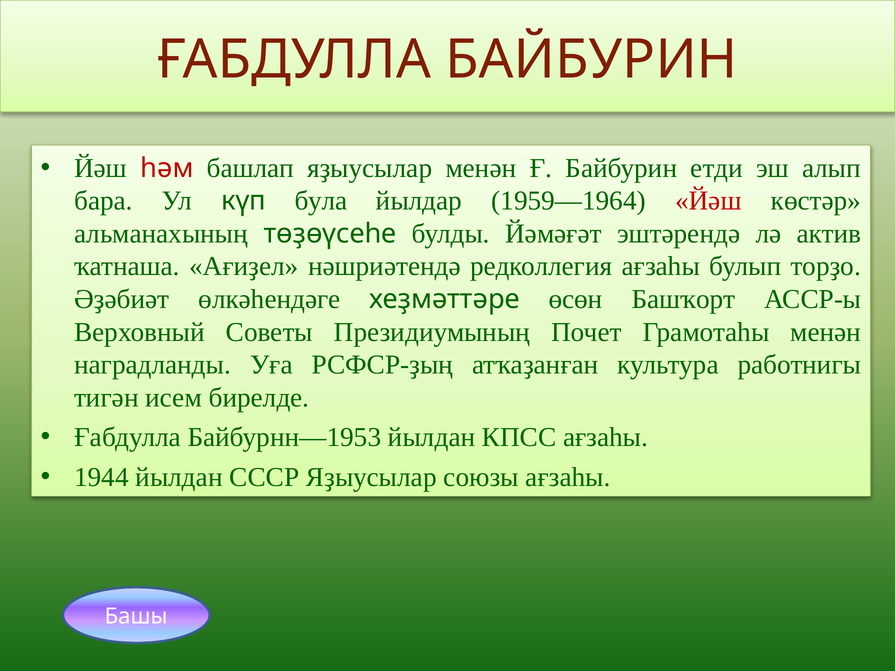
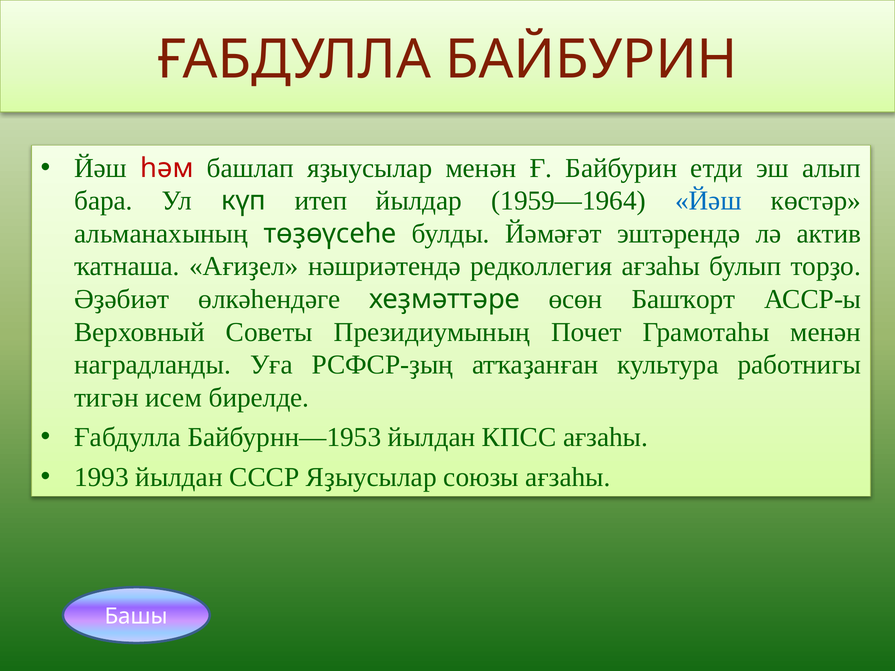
була: була -> итеп (321, 201)
Йәш colour: red -> blue (708, 201)
1944: 1944 -> 1993 (101, 477)
